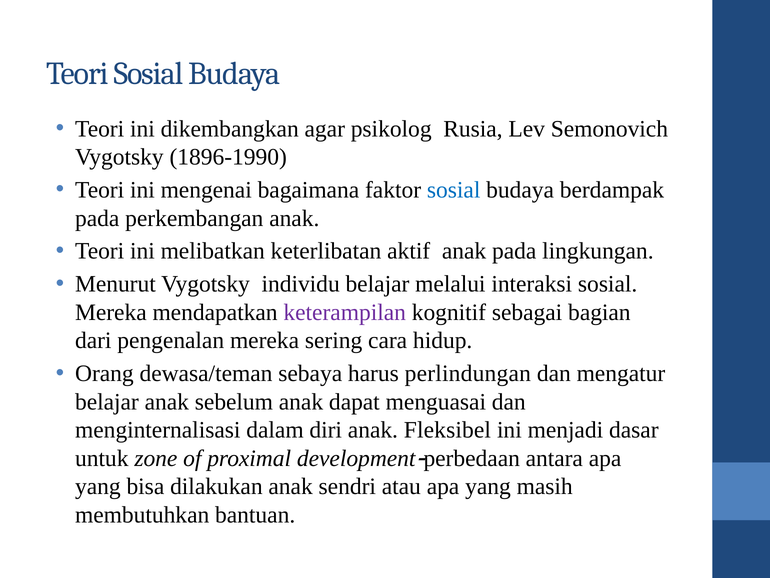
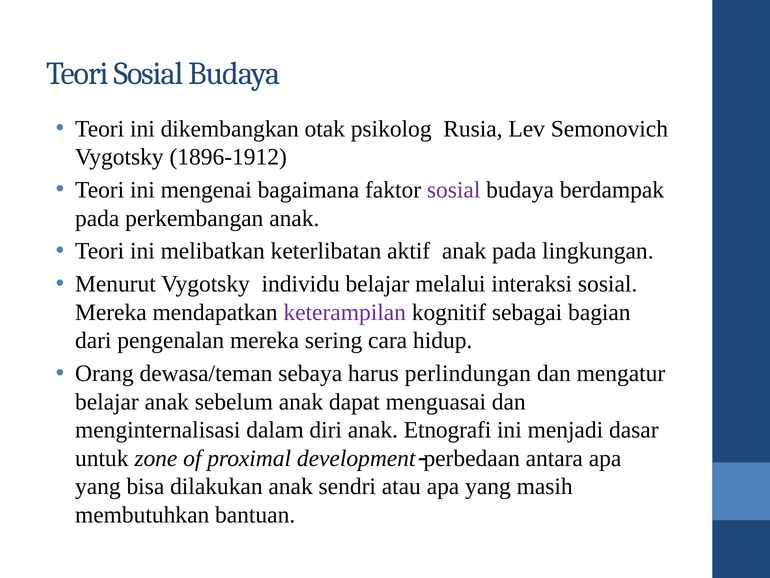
agar: agar -> otak (325, 129)
1896-1990: 1896-1990 -> 1896-1912 (228, 157)
sosial colour: blue -> purple (454, 190)
Fleksibel: Fleksibel -> Etnografi (448, 430)
